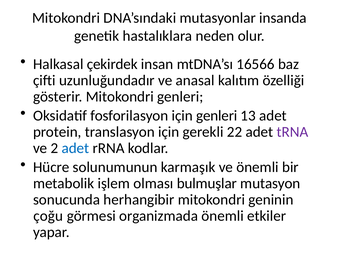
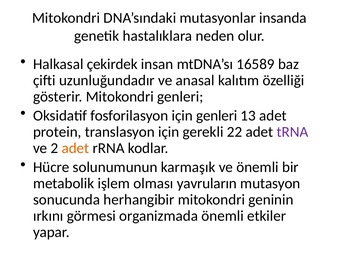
16566: 16566 -> 16589 (256, 64)
adet colour: blue -> orange (75, 148)
bulmuşlar: bulmuşlar -> yavruların (207, 184)
çoğu: çoğu -> ırkını (48, 216)
